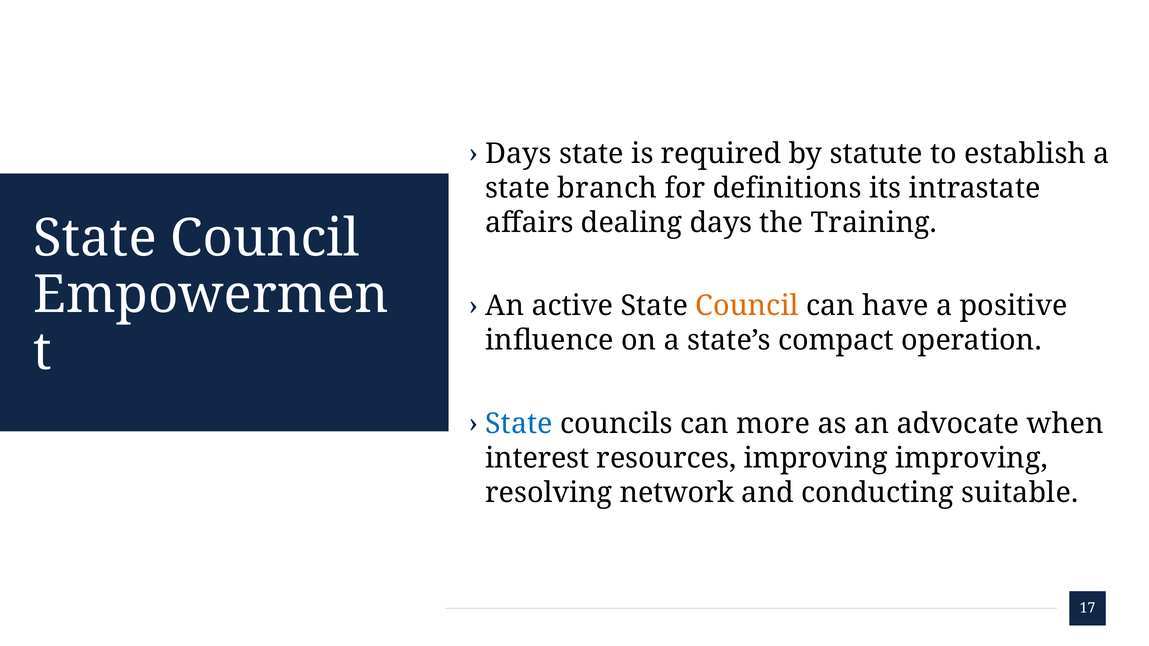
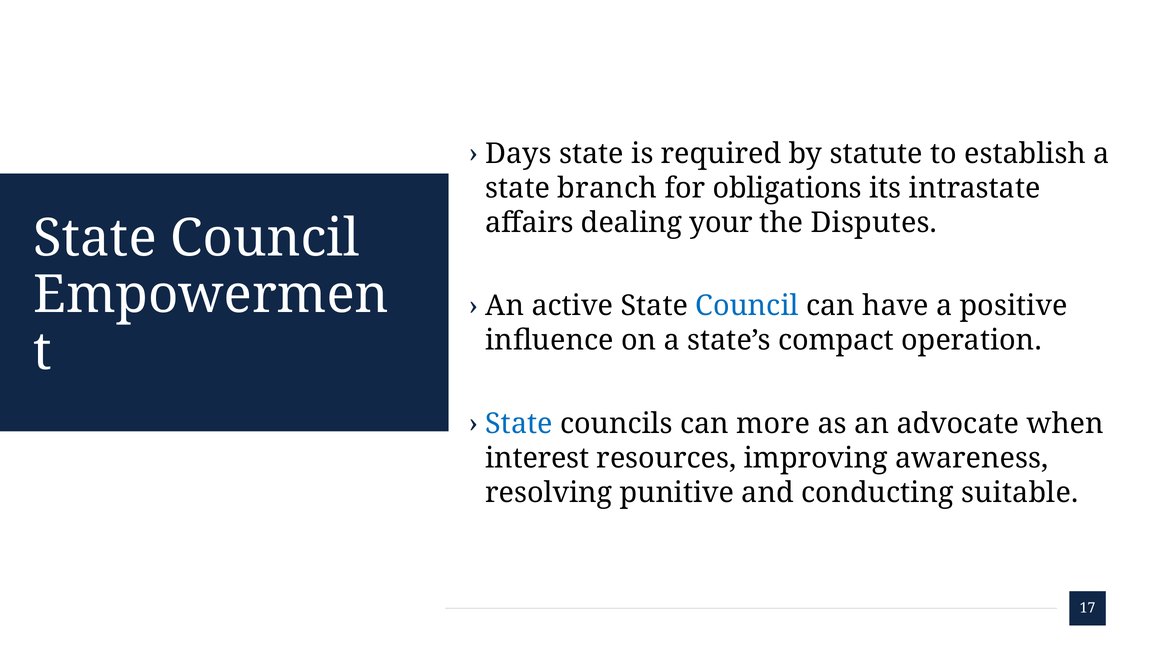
definitions: definitions -> obligations (787, 188)
dealing days: days -> your (721, 223)
Training: Training -> Disputes (874, 223)
Council colour: orange -> blue (747, 306)
improving improving: improving -> awareness (972, 458)
network: network -> punitive (677, 493)
